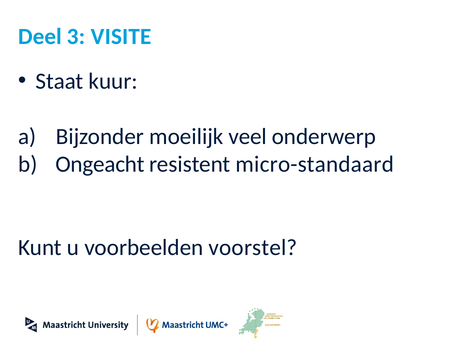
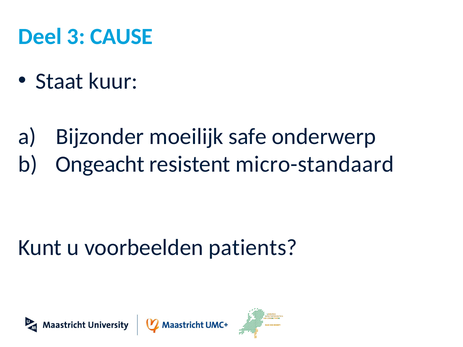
VISITE: VISITE -> CAUSE (121, 36)
veel: veel -> safe (248, 137)
voorstel: voorstel -> patients (253, 248)
